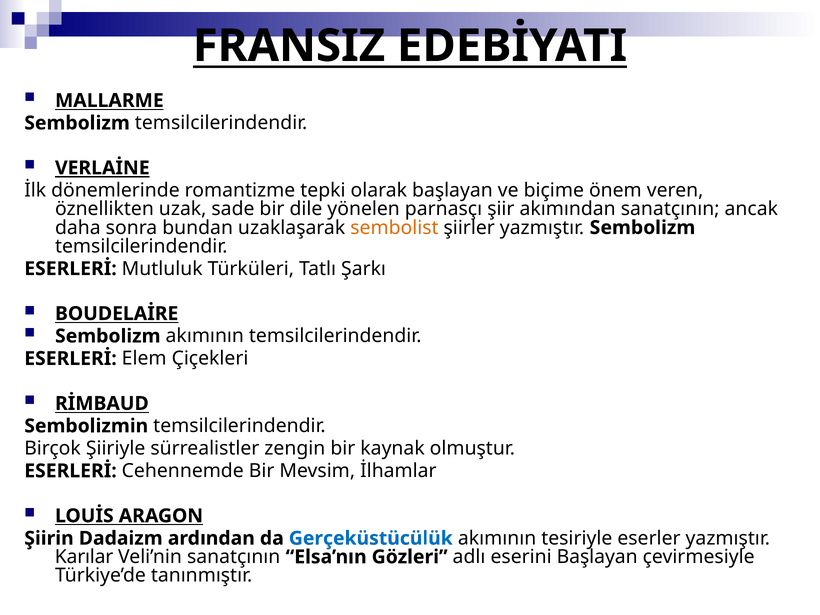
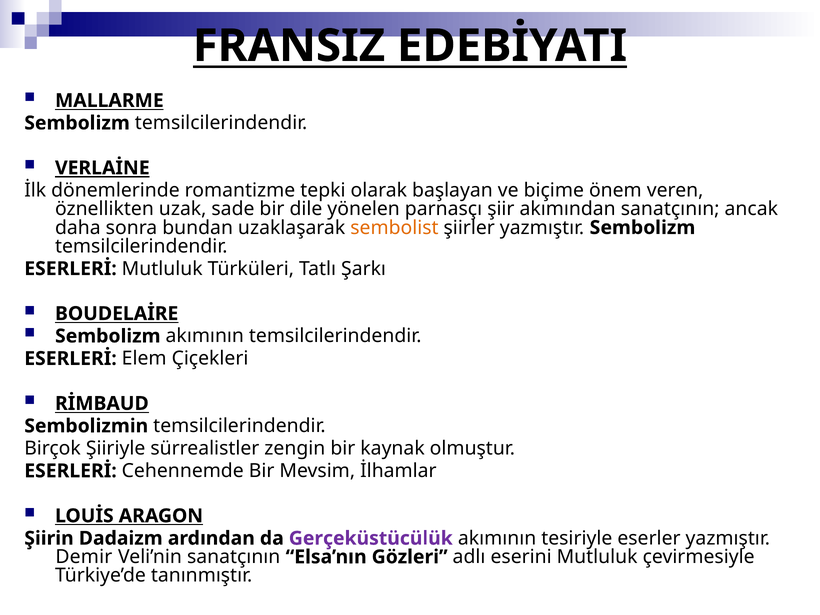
Gerçeküstücülük colour: blue -> purple (371, 538)
Karılar: Karılar -> Demir (84, 557)
eserini Başlayan: Başlayan -> Mutluluk (597, 557)
